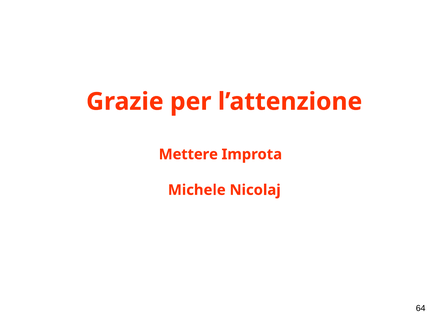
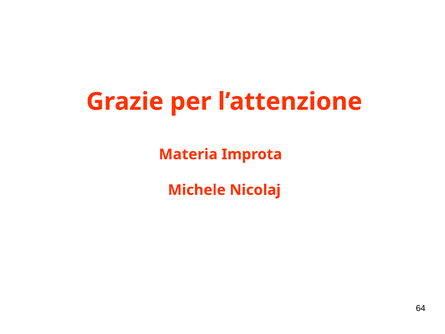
Mettere: Mettere -> Materia (188, 154)
